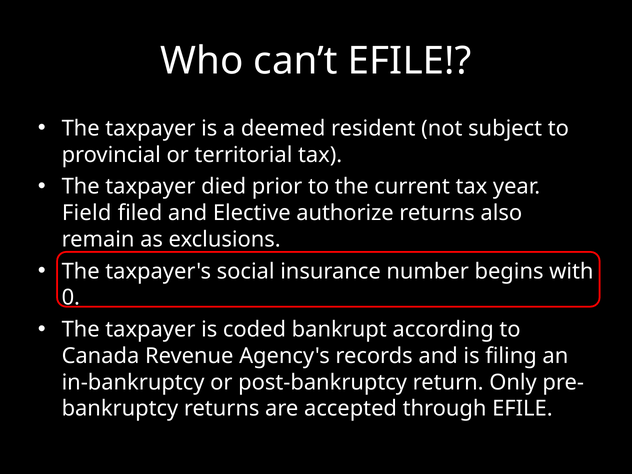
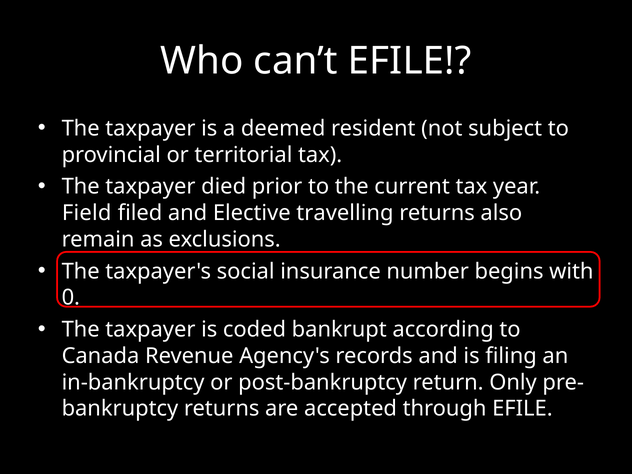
authorize: authorize -> travelling (345, 213)
